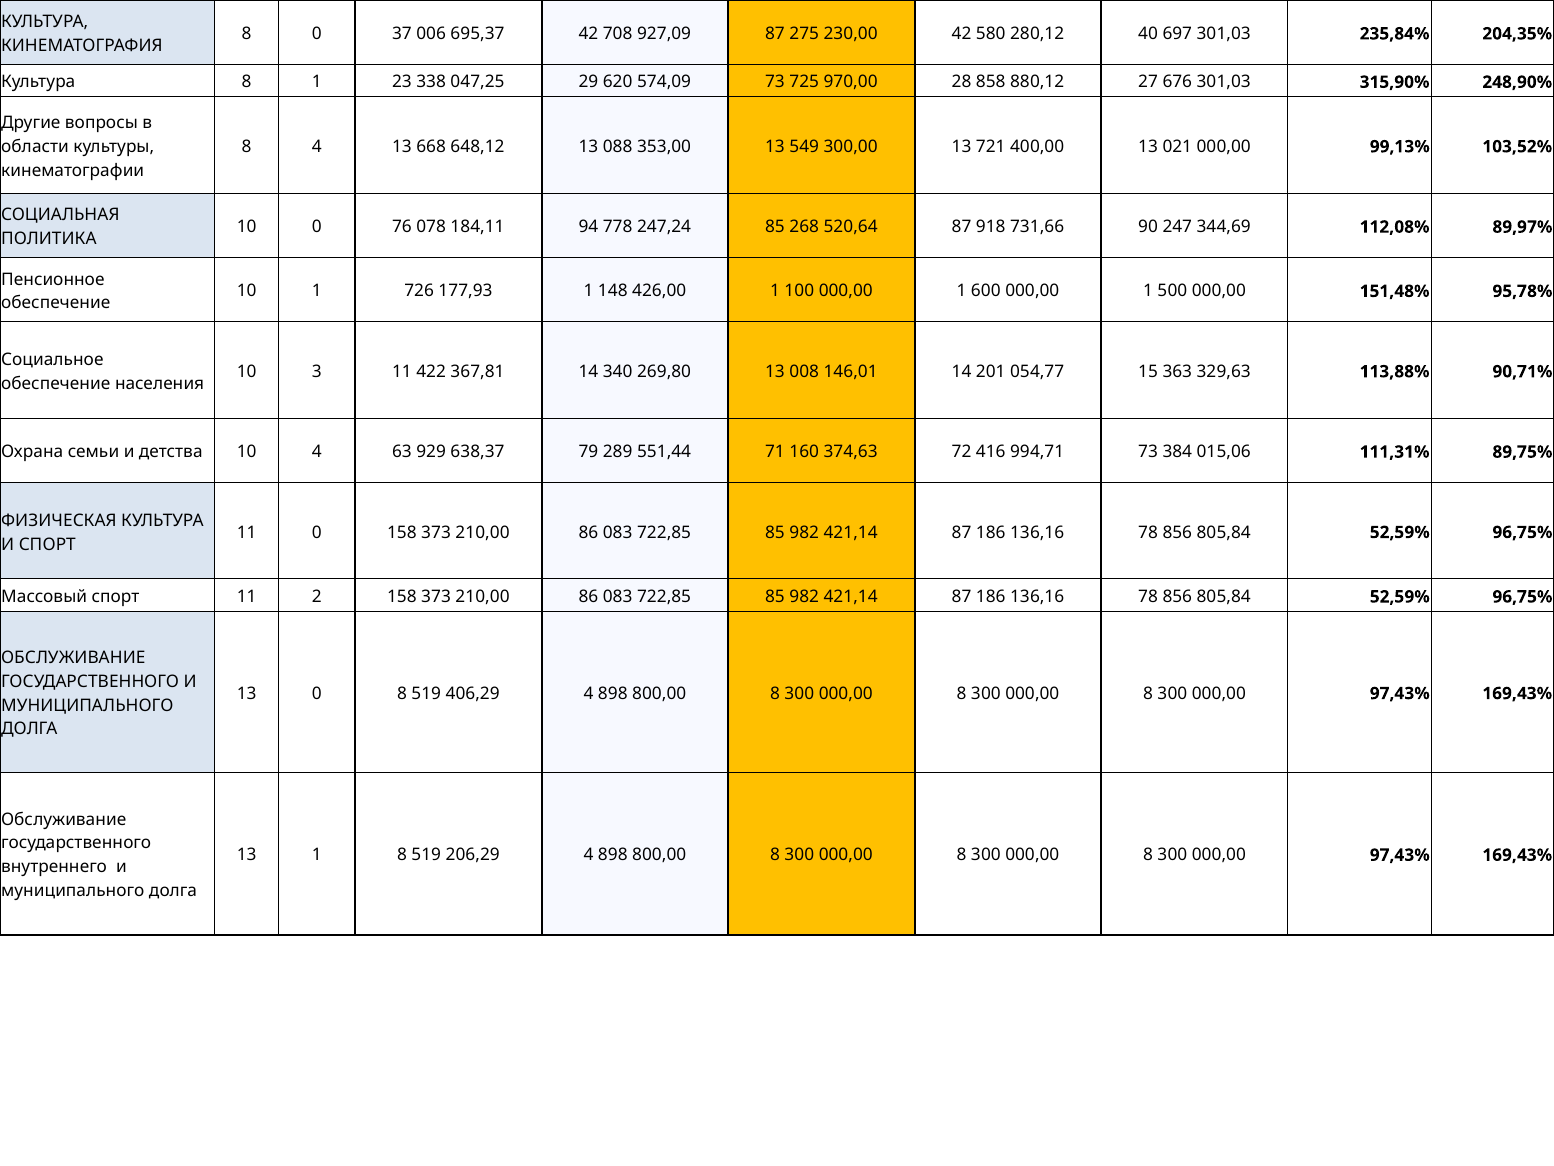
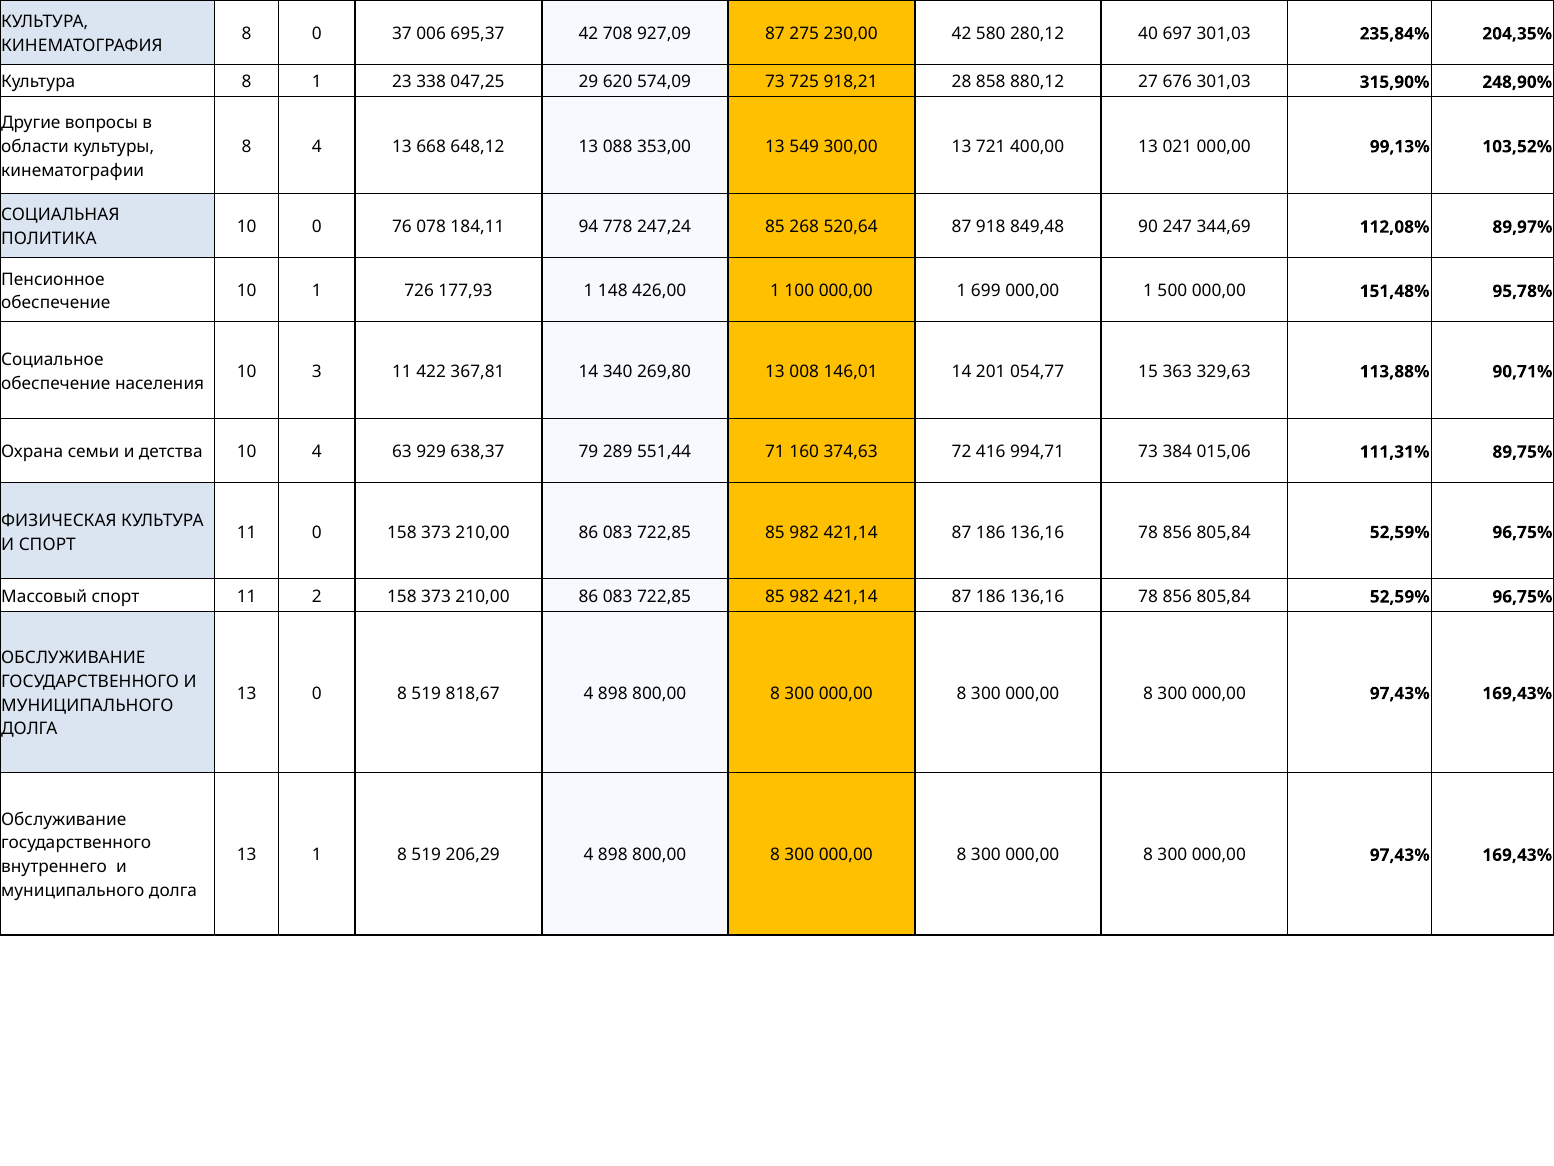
970,00: 970,00 -> 918,21 (851, 82)
731,66: 731,66 -> 849,48 (1037, 227)
600: 600 -> 699 (986, 291)
406,29: 406,29 -> 818,67 (473, 693)
